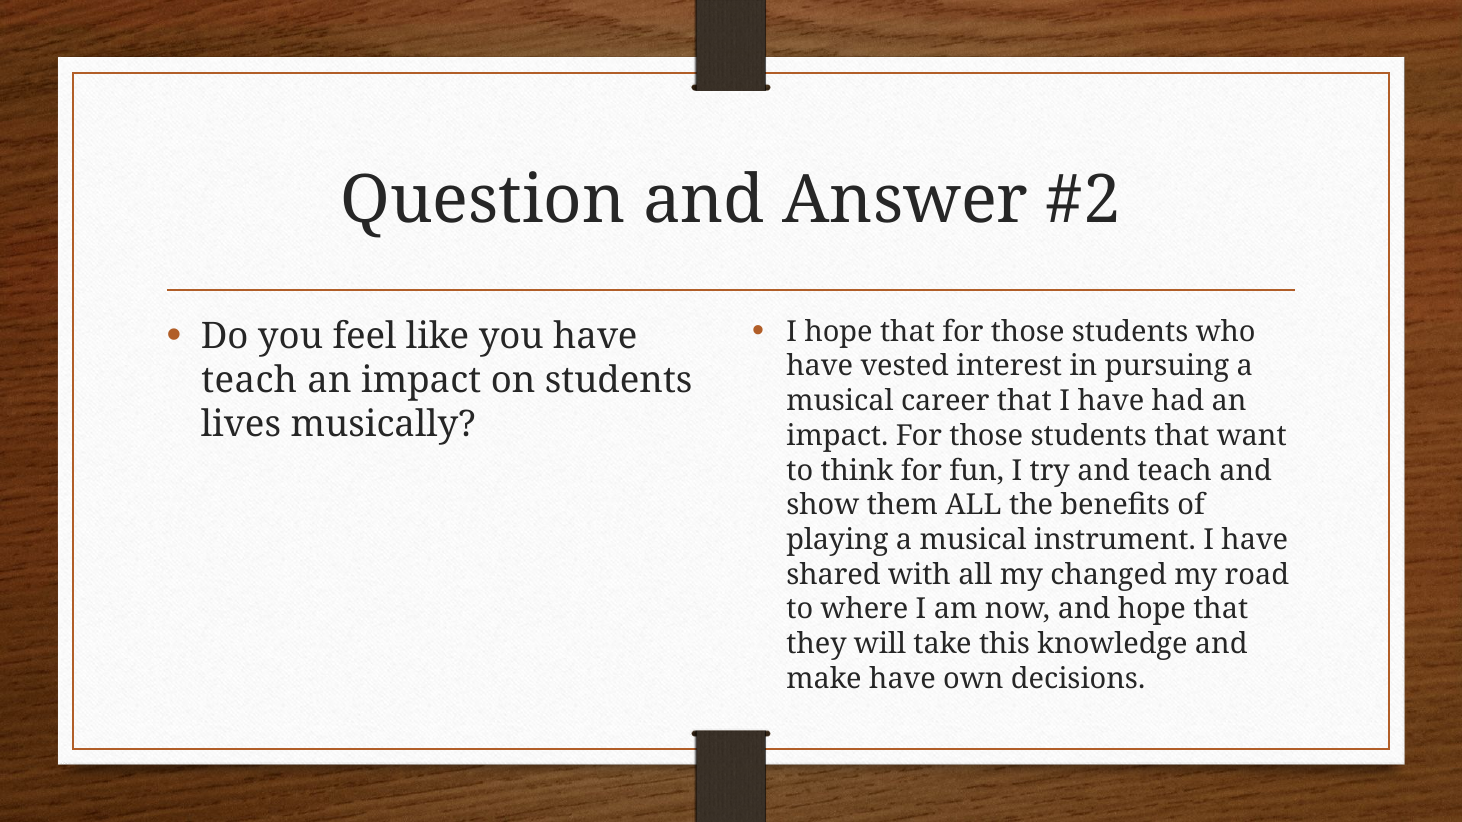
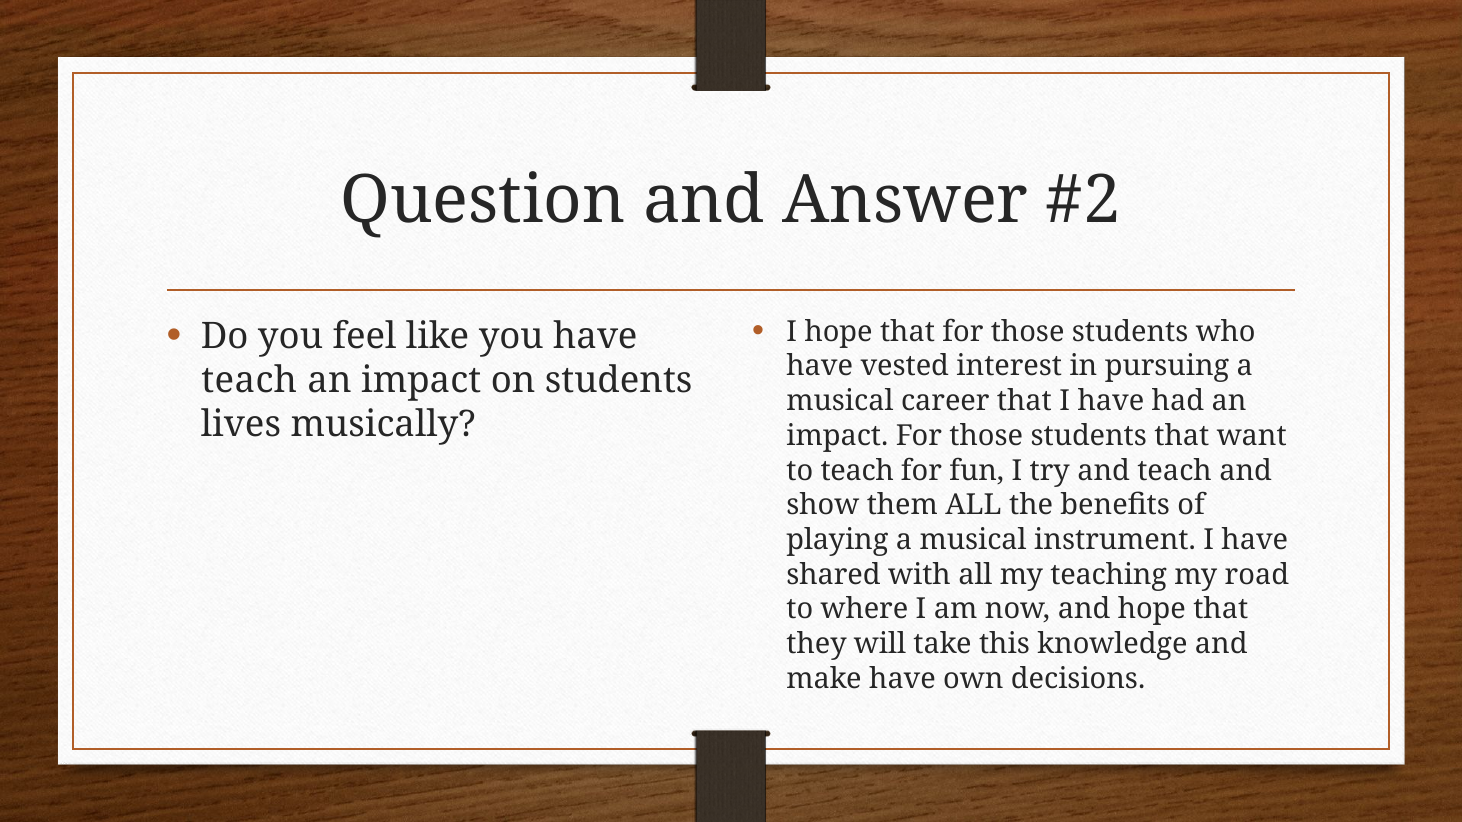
to think: think -> teach (857, 471)
changed: changed -> teaching (1109, 575)
